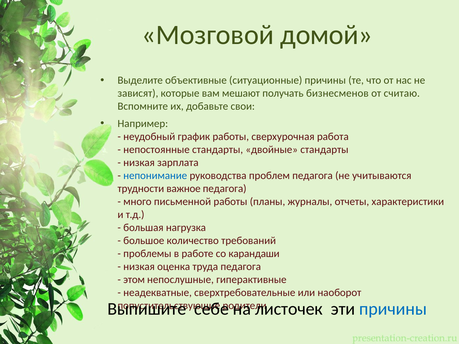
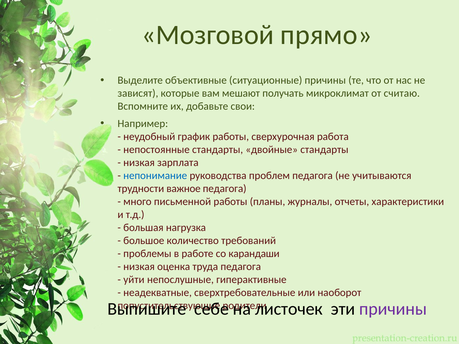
домой: домой -> прямо (326, 35)
бизнесменов: бизнесменов -> микроклимат (337, 93)
этом: этом -> уйти (134, 280)
причины colour: blue -> purple (393, 309)
